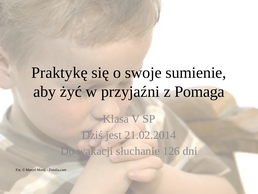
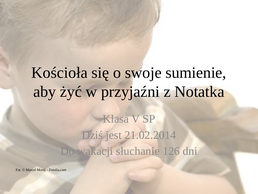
Praktykę: Praktykę -> Kościoła (59, 72)
Pomaga: Pomaga -> Notatka (199, 91)
